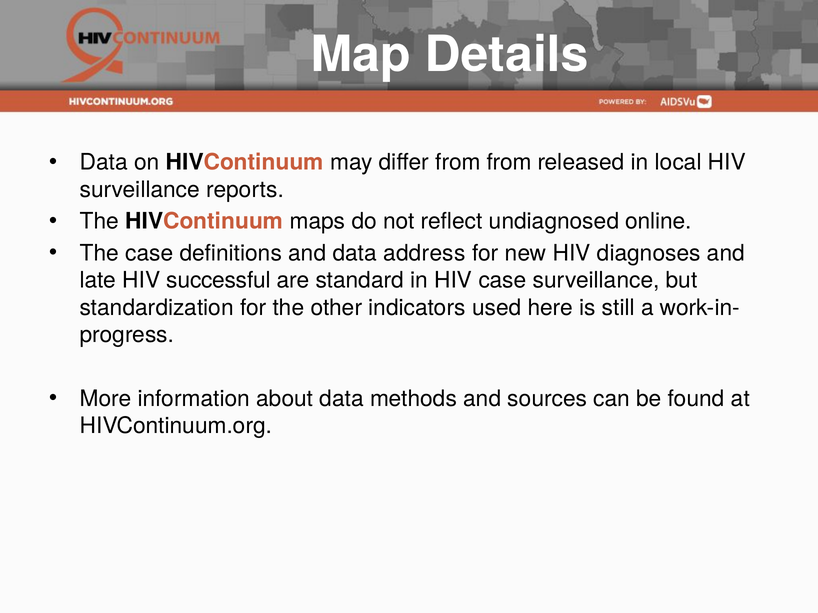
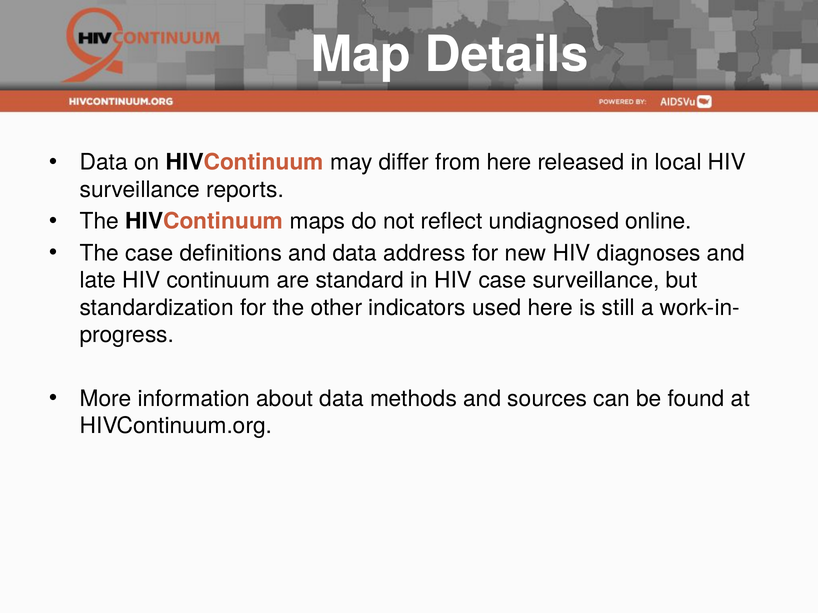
from from: from -> here (509, 162)
successful: successful -> continuum (218, 281)
